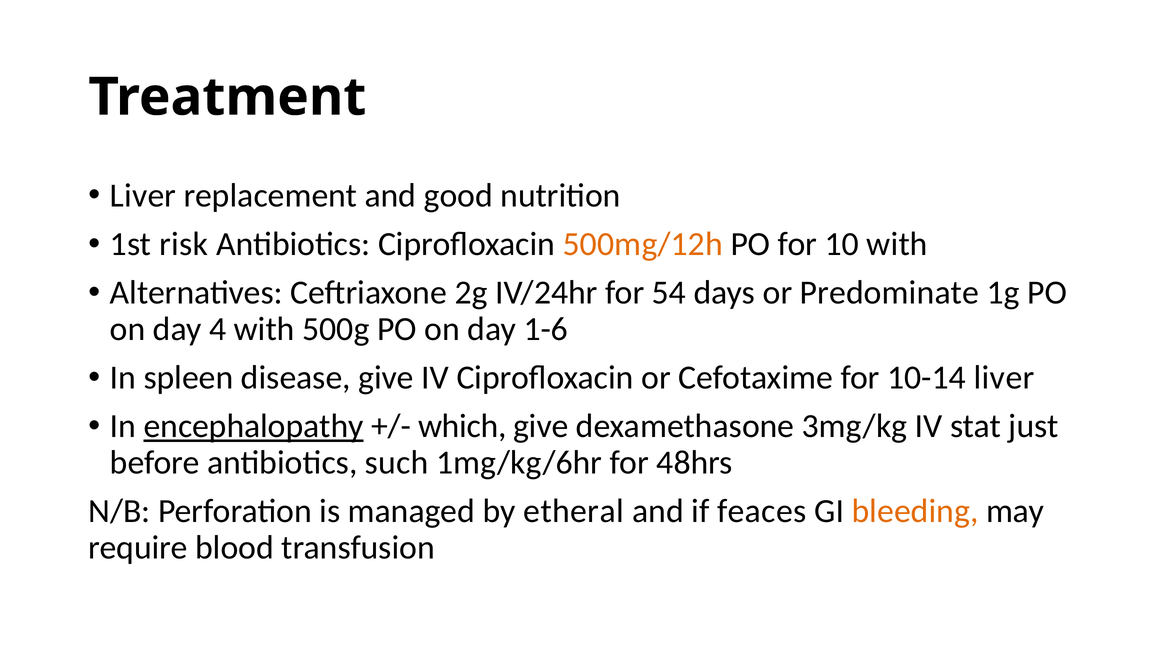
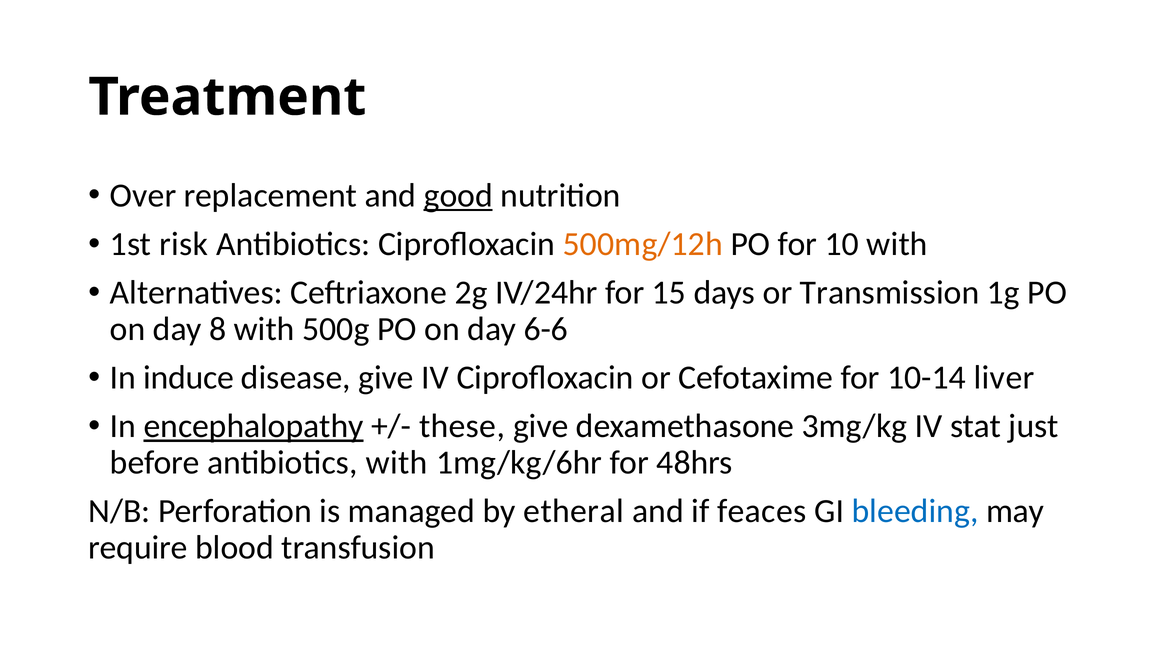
Liver: Liver -> Over (143, 196)
good underline: none -> present (458, 196)
54: 54 -> 15 (669, 293)
Predominate: Predominate -> Transmission (890, 293)
4: 4 -> 8 (218, 329)
1-6: 1-6 -> 6-6 (546, 329)
spleen: spleen -> induce (189, 378)
which: which -> these (462, 426)
antibiotics such: such -> with (397, 463)
bleeding colour: orange -> blue (915, 512)
